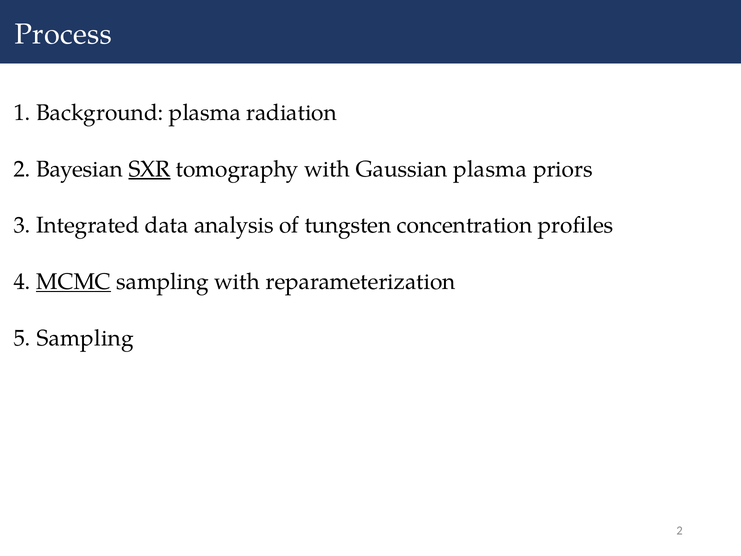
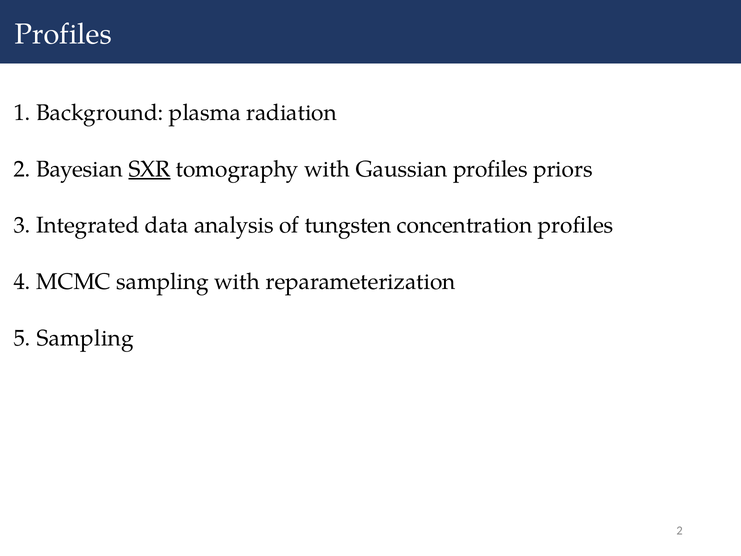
Process: Process -> Profiles (63, 34)
Gaussian plasma: plasma -> profiles (490, 169)
MCMC underline: present -> none (74, 282)
